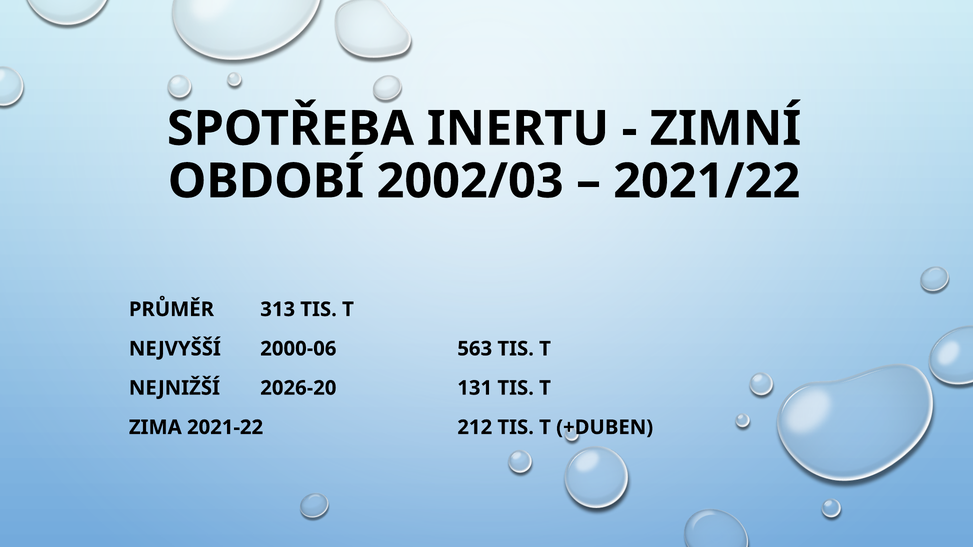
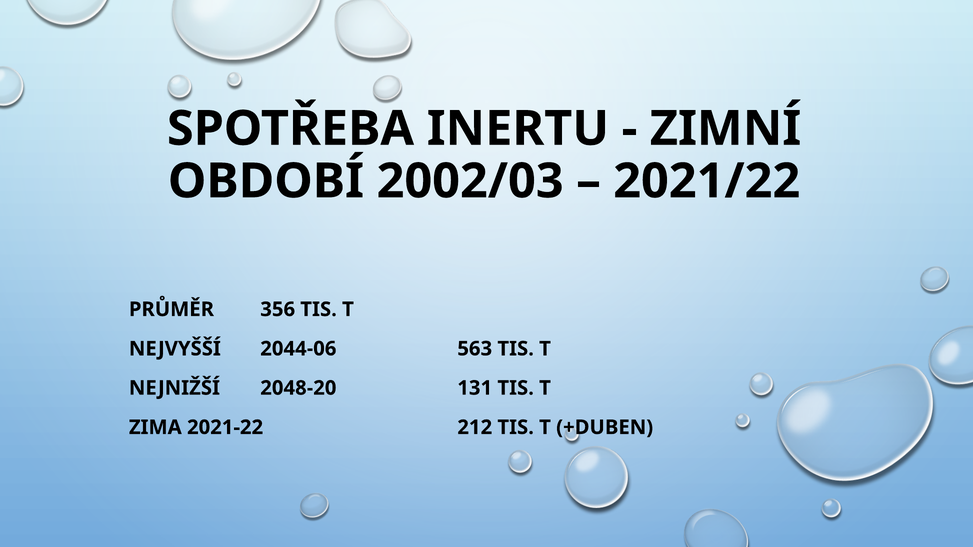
313: 313 -> 356 (278, 310)
2000-06: 2000-06 -> 2044-06 (298, 349)
2026-20: 2026-20 -> 2048-20 (298, 388)
